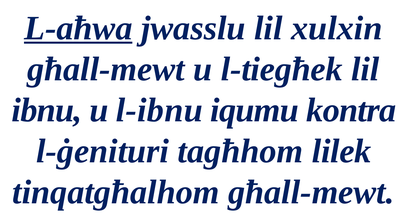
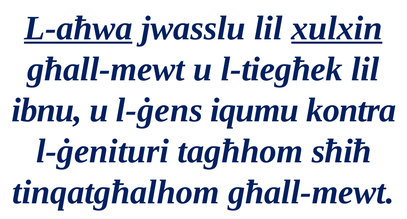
xulxin underline: none -> present (337, 28)
l-ibnu: l-ibnu -> l-ġens (159, 110)
lilek: lilek -> sħiħ (342, 151)
